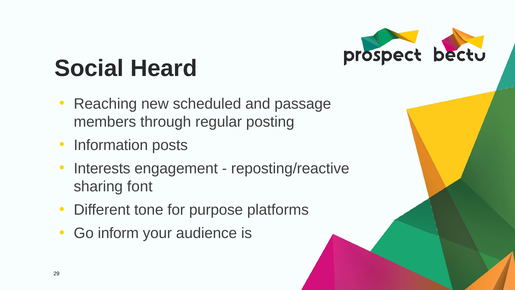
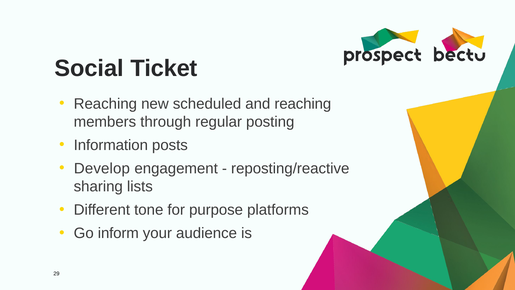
Heard: Heard -> Ticket (164, 68)
and passage: passage -> reaching (303, 104)
Interests: Interests -> Develop (102, 168)
font: font -> lists (140, 186)
